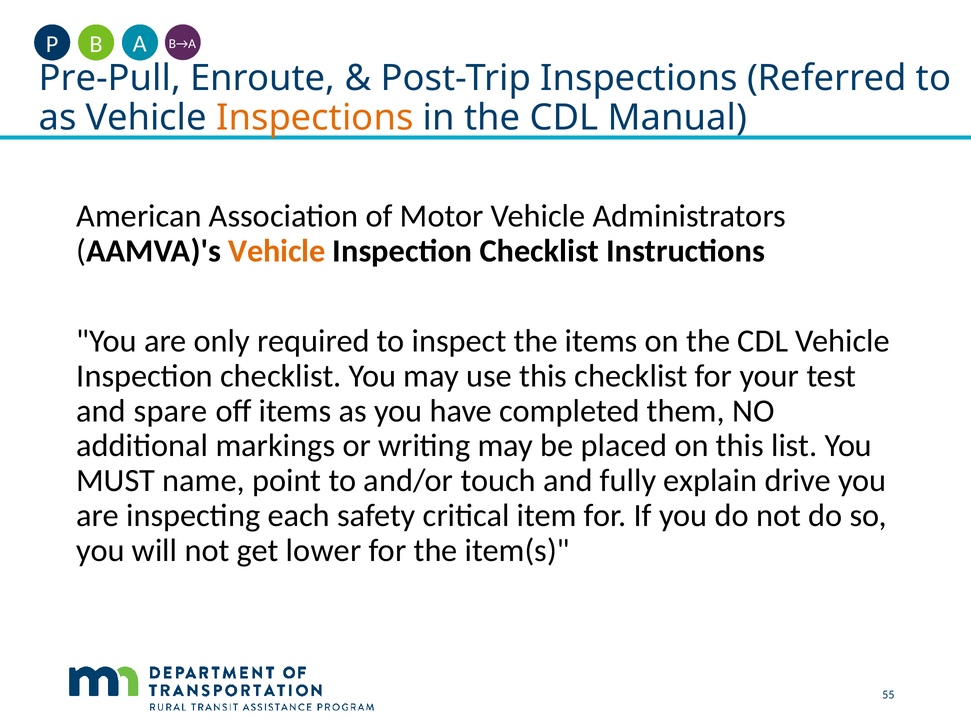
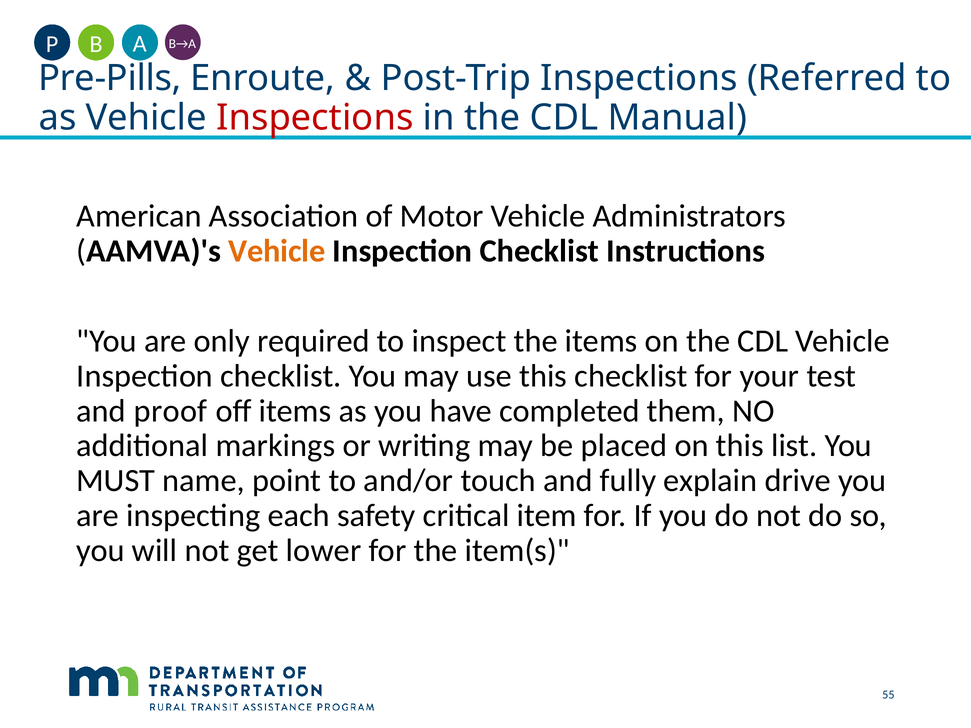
Pre-Pull: Pre-Pull -> Pre-Pills (110, 78)
Inspections colour: orange -> red (315, 118)
spare: spare -> proof (171, 411)
